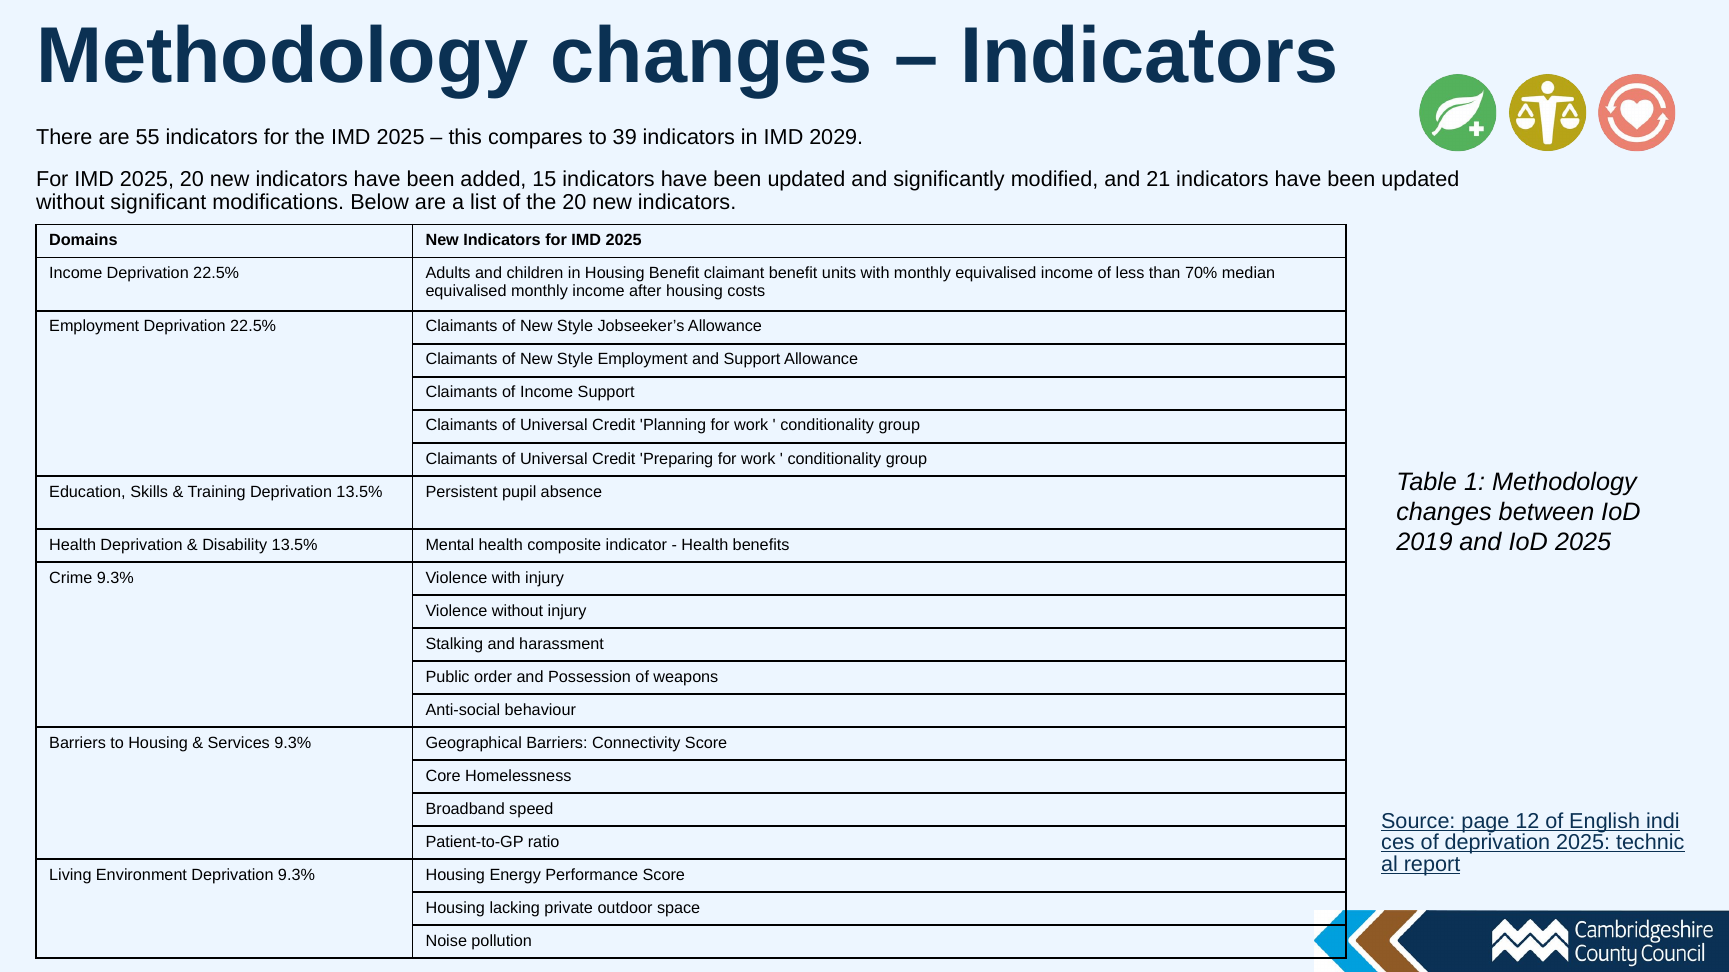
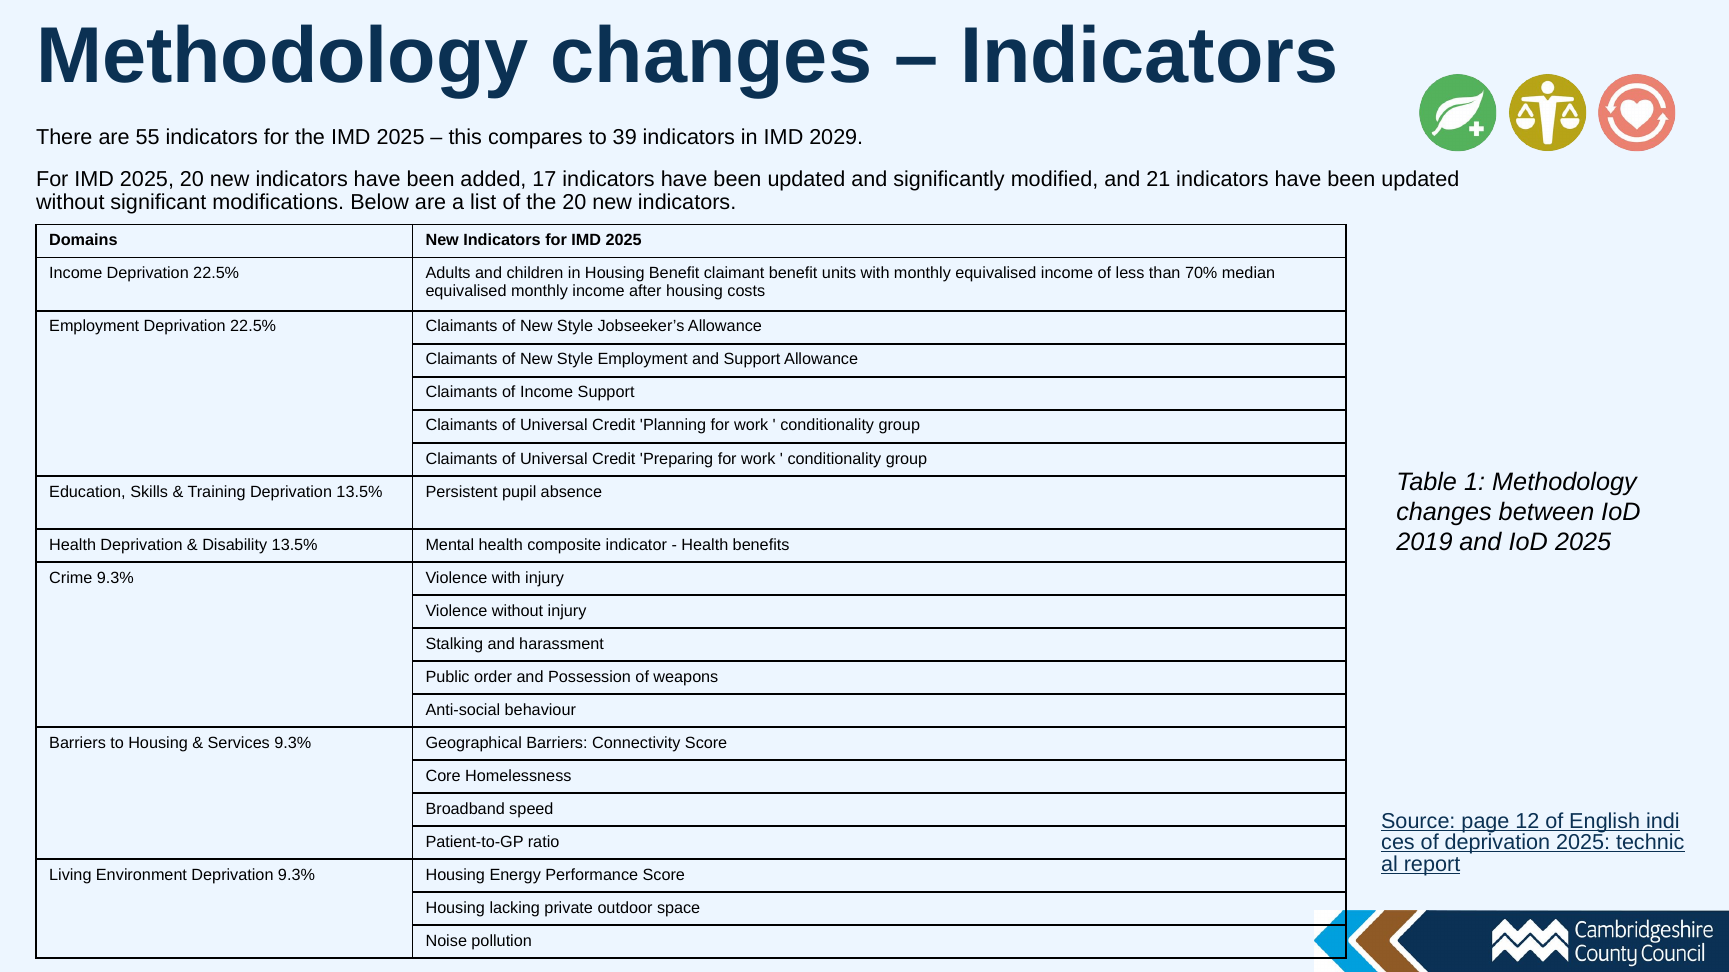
15: 15 -> 17 (544, 179)
